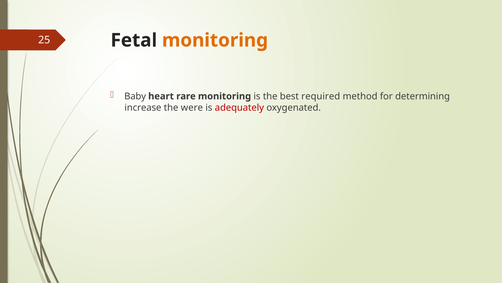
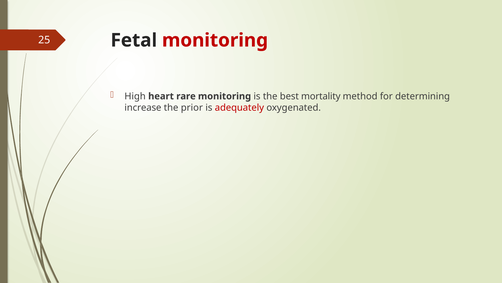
monitoring colour: orange -> red (215, 40)
Baby: Baby -> High (135, 96)
required: required -> mortality (321, 96)
were: were -> prior (192, 107)
